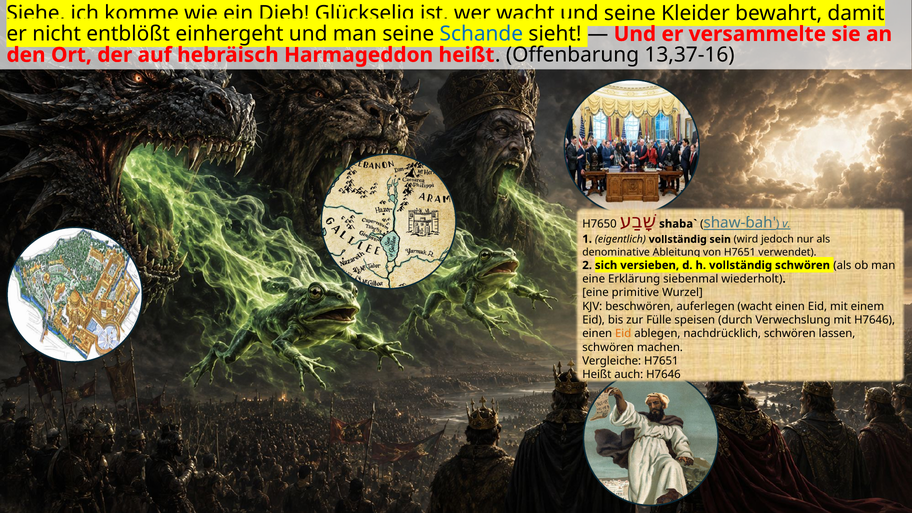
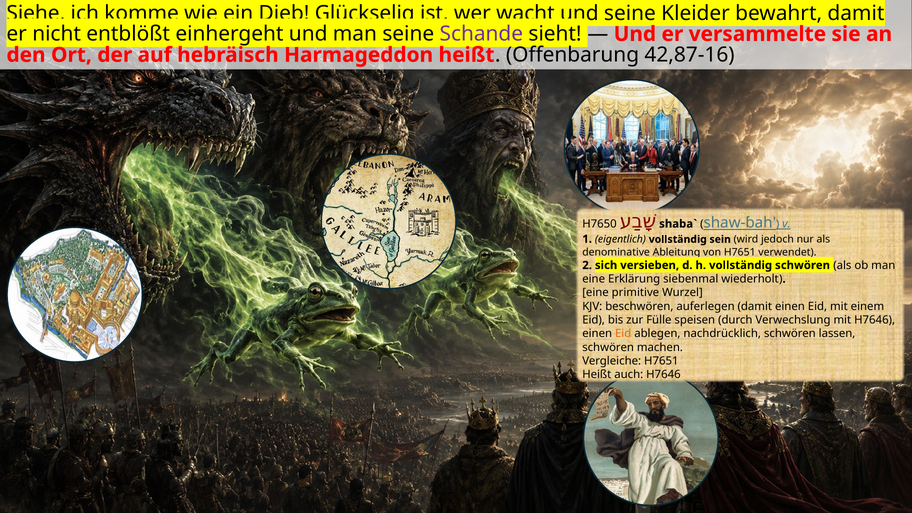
Schande colour: blue -> purple (481, 34)
13,37-16: 13,37-16 -> 42,87-16 (690, 55)
auferlegen wacht: wacht -> damit (755, 306)
